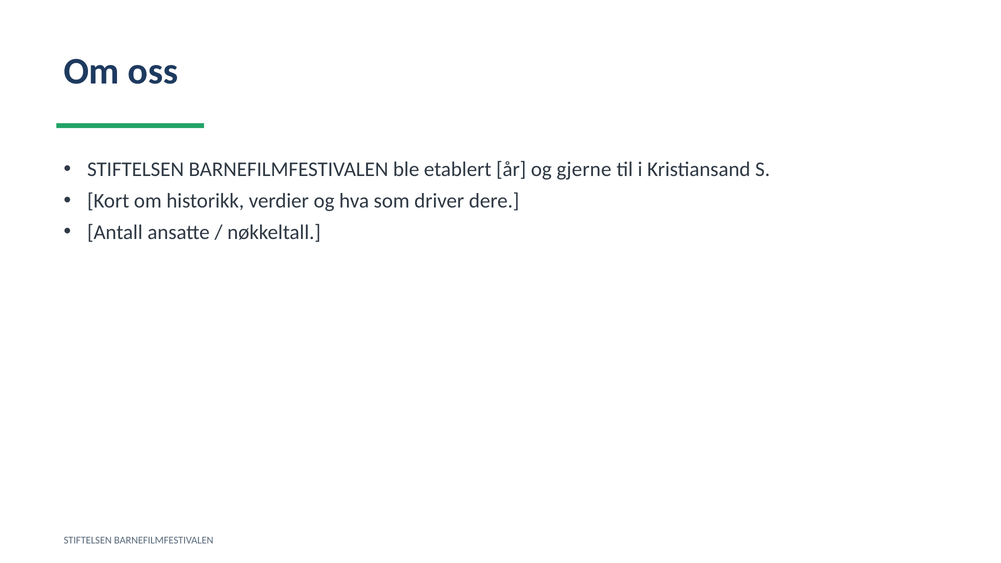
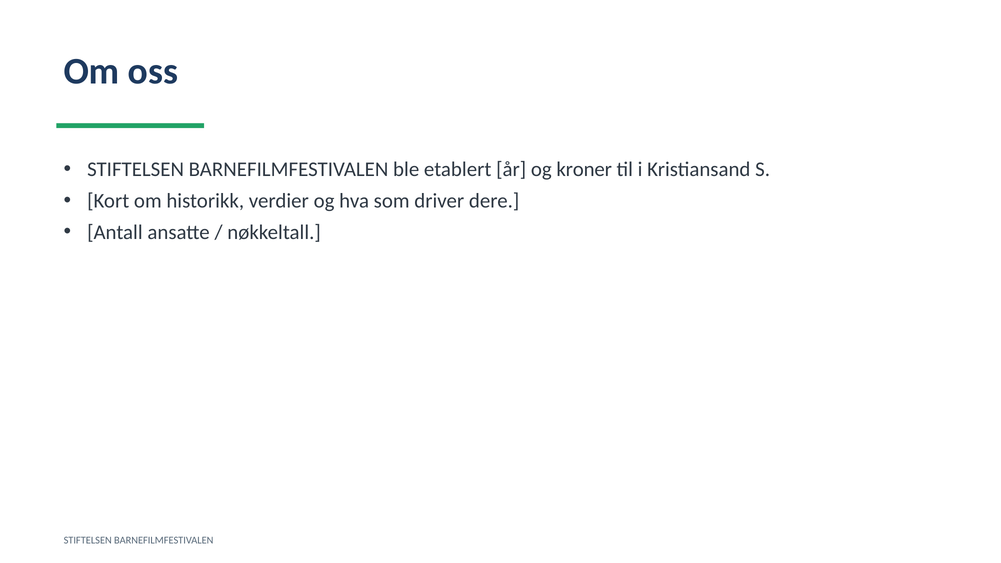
gjerne: gjerne -> kroner (584, 170)
